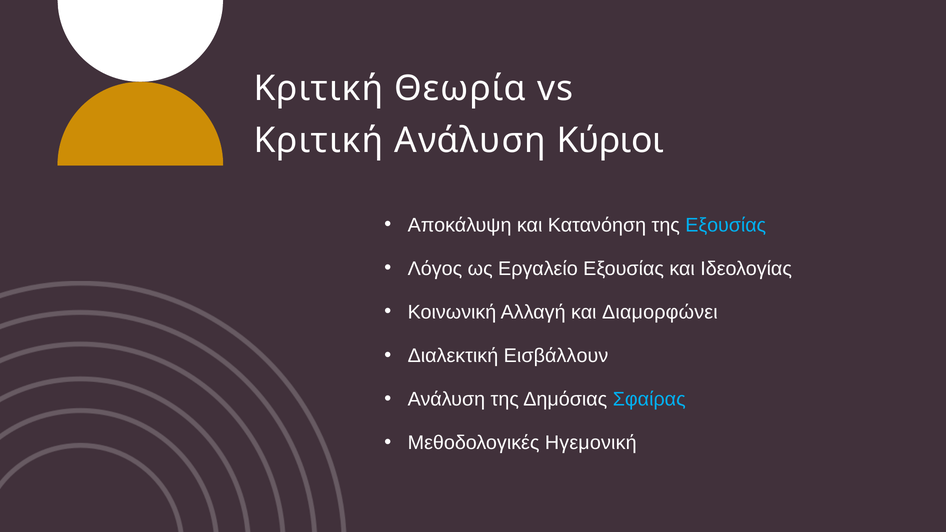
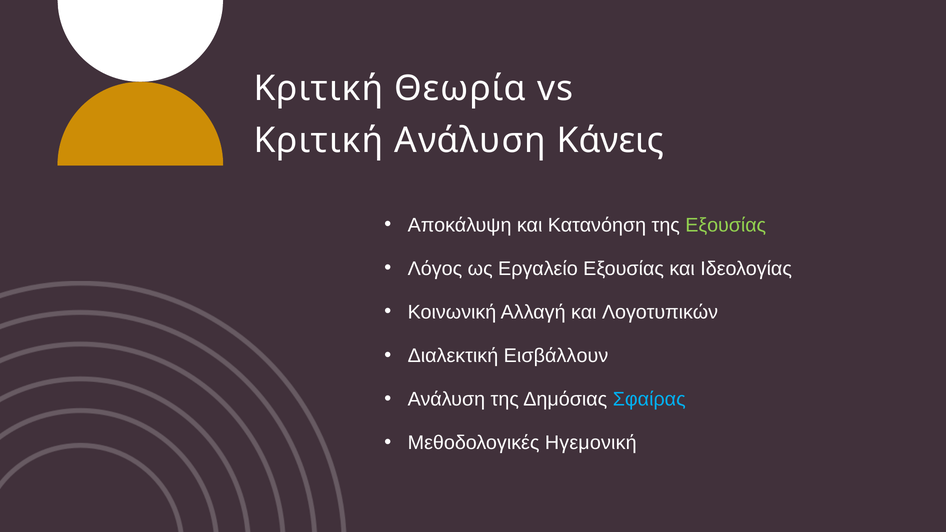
Κύριοι: Κύριοι -> Κάνεις (610, 141)
Εξουσίας colour: light blue -> light green (726, 225)
Διαμορφώνει: Διαμορφώνει -> Λογοτυπικών (660, 312)
